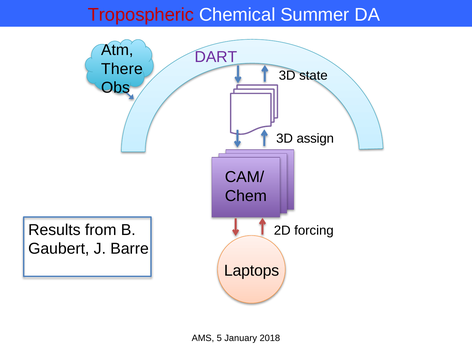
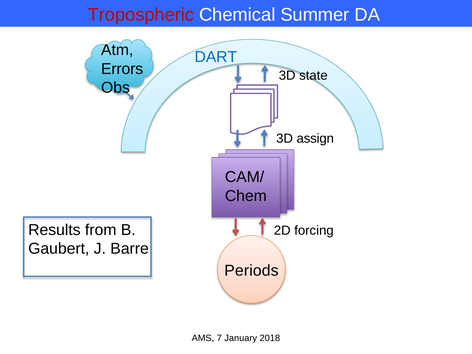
DART colour: purple -> blue (216, 57)
There: There -> Errors (122, 69)
Laptops: Laptops -> Periods (251, 271)
5: 5 -> 7 (219, 338)
